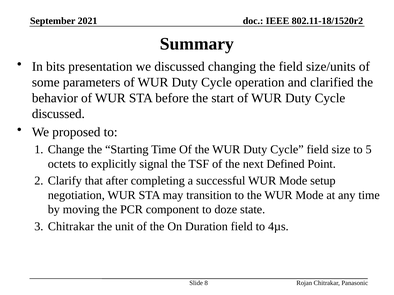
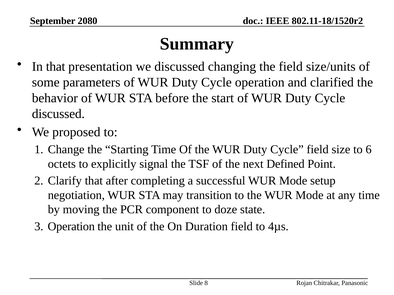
2021: 2021 -> 2080 (88, 21)
In bits: bits -> that (56, 67)
5: 5 -> 6 (369, 150)
Chitrakar: Chitrakar -> Operation (71, 227)
